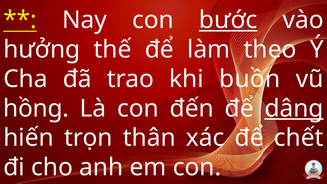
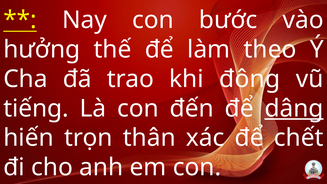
bước underline: present -> none (228, 20)
buồn: buồn -> đông (250, 79)
hồng: hồng -> tiếng (36, 108)
